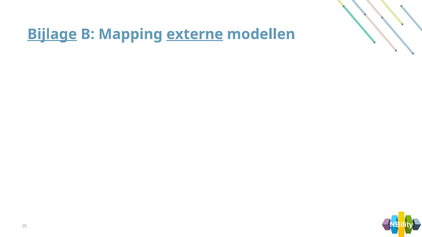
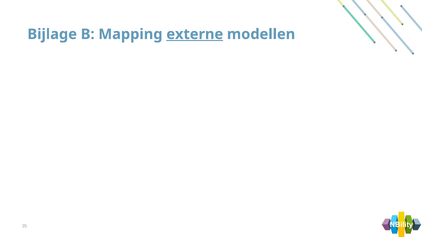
Bijlage underline: present -> none (52, 34)
